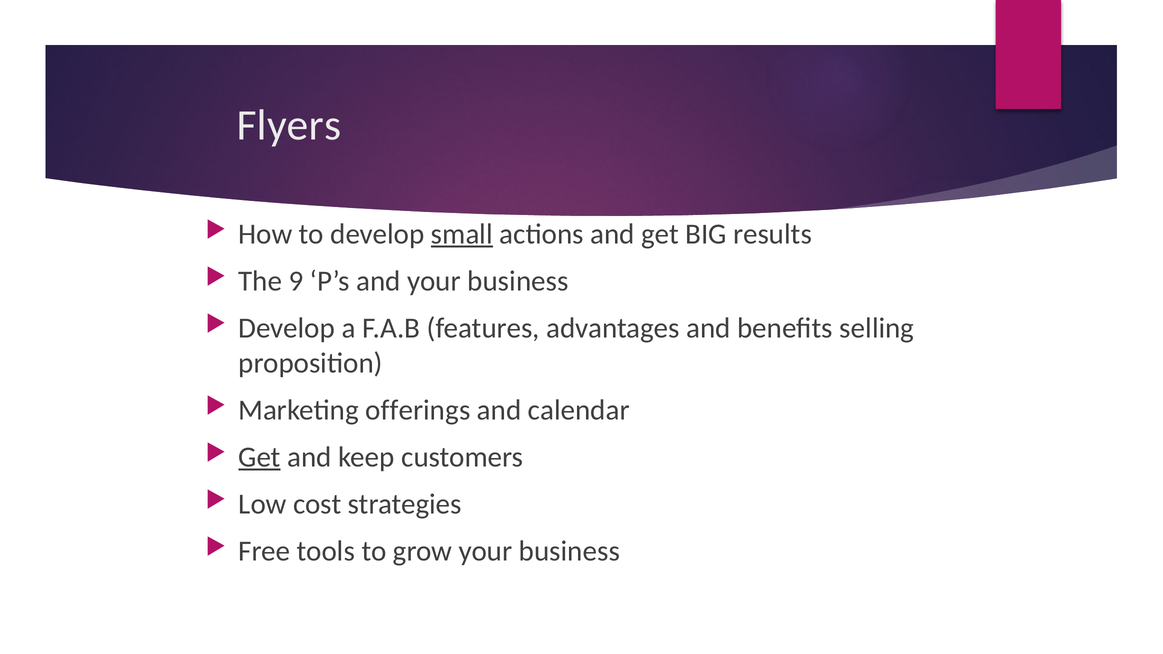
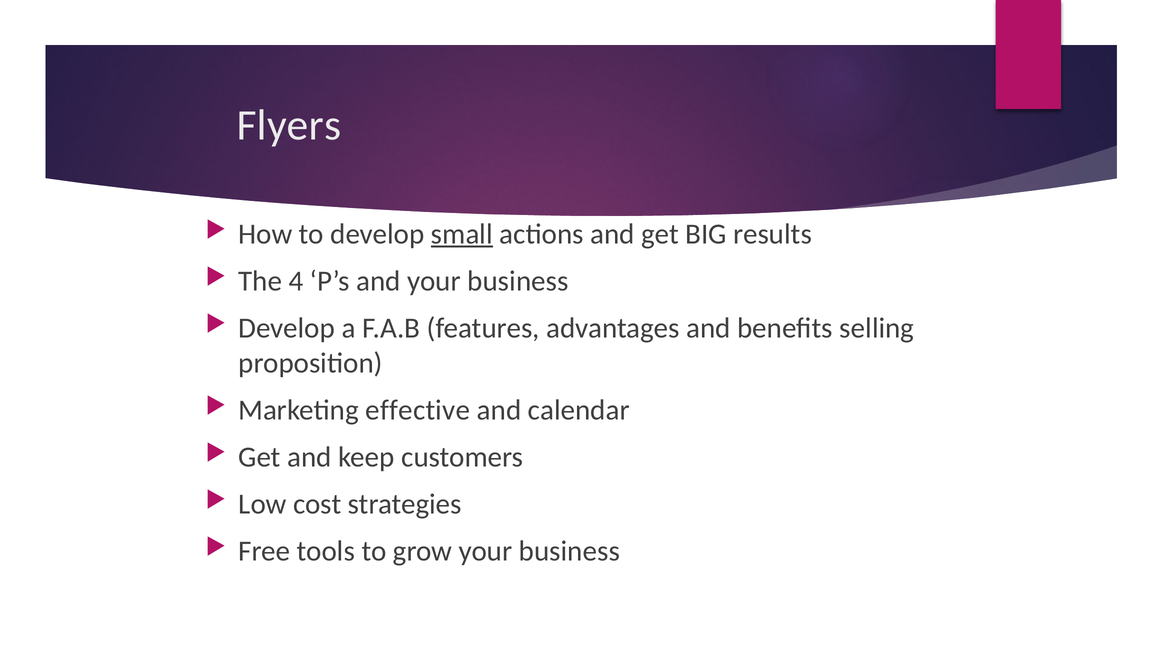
9: 9 -> 4 (296, 281)
offerings: offerings -> effective (418, 410)
Get underline: present -> none (259, 457)
